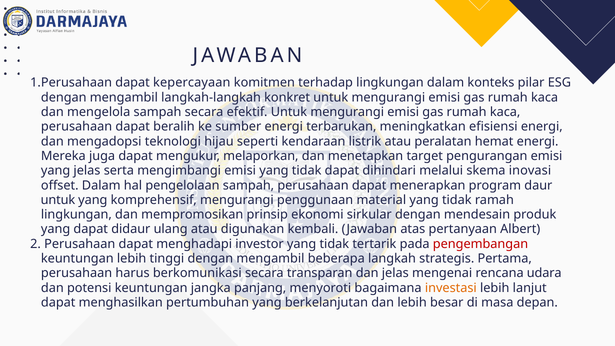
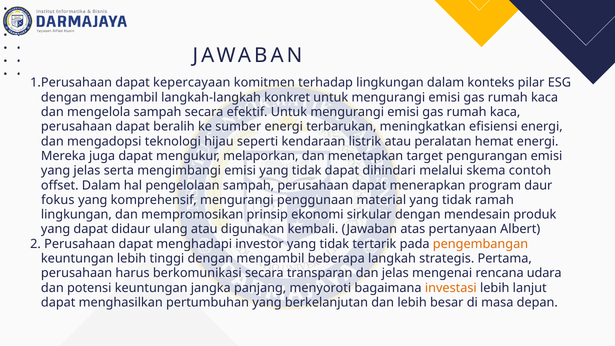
inovasi: inovasi -> contoh (530, 171)
untuk: untuk -> fokus (58, 200)
pengembangan colour: red -> orange (481, 244)
